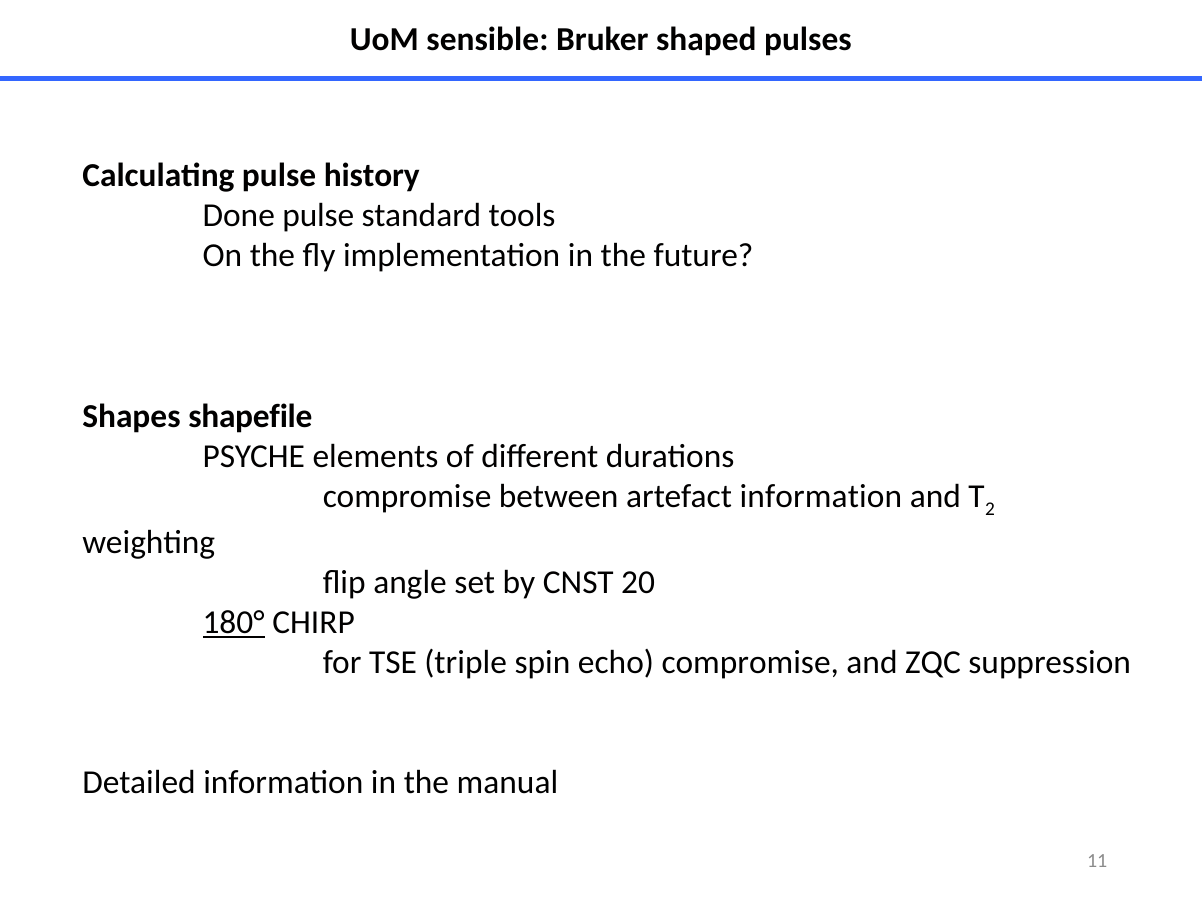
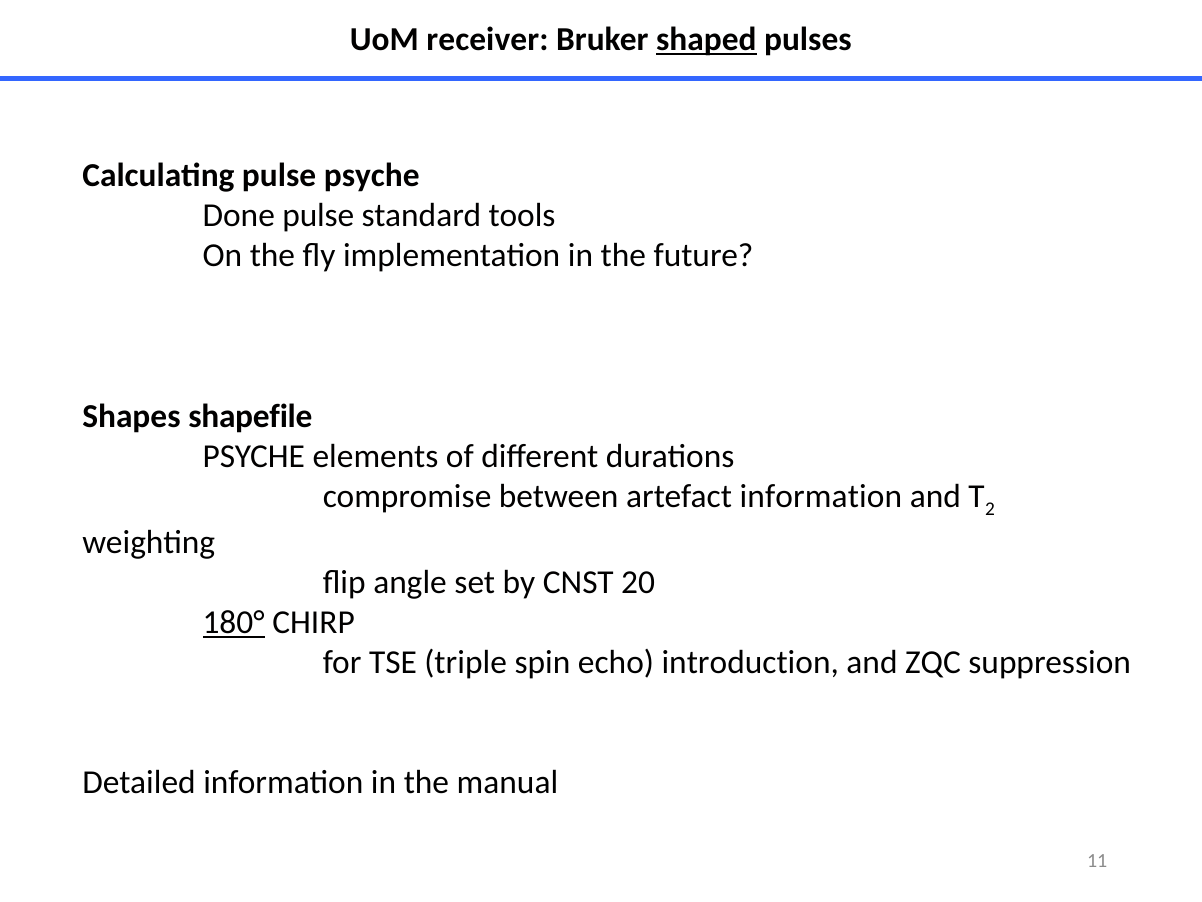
sensible: sensible -> receiver (487, 39)
shaped underline: none -> present (706, 39)
pulse history: history -> psyche (372, 176)
echo compromise: compromise -> introduction (750, 662)
